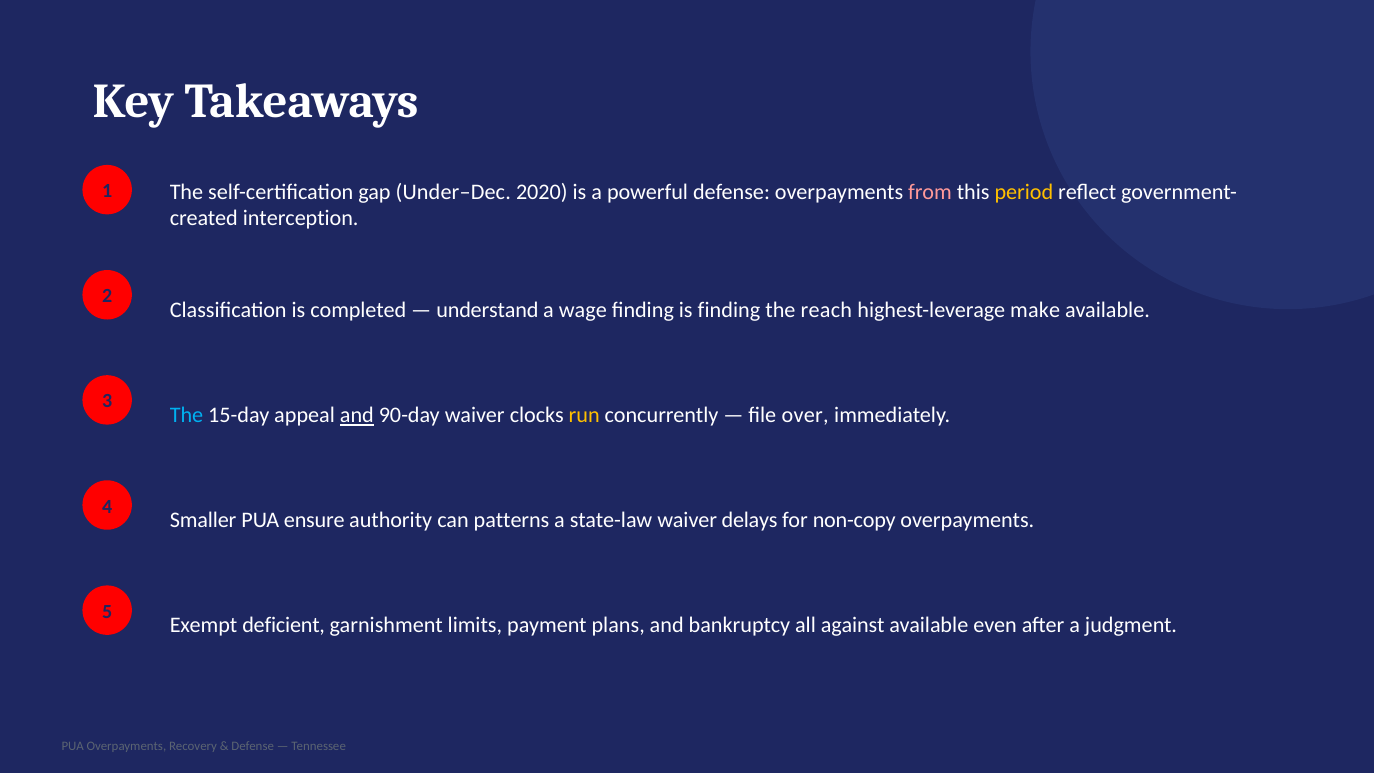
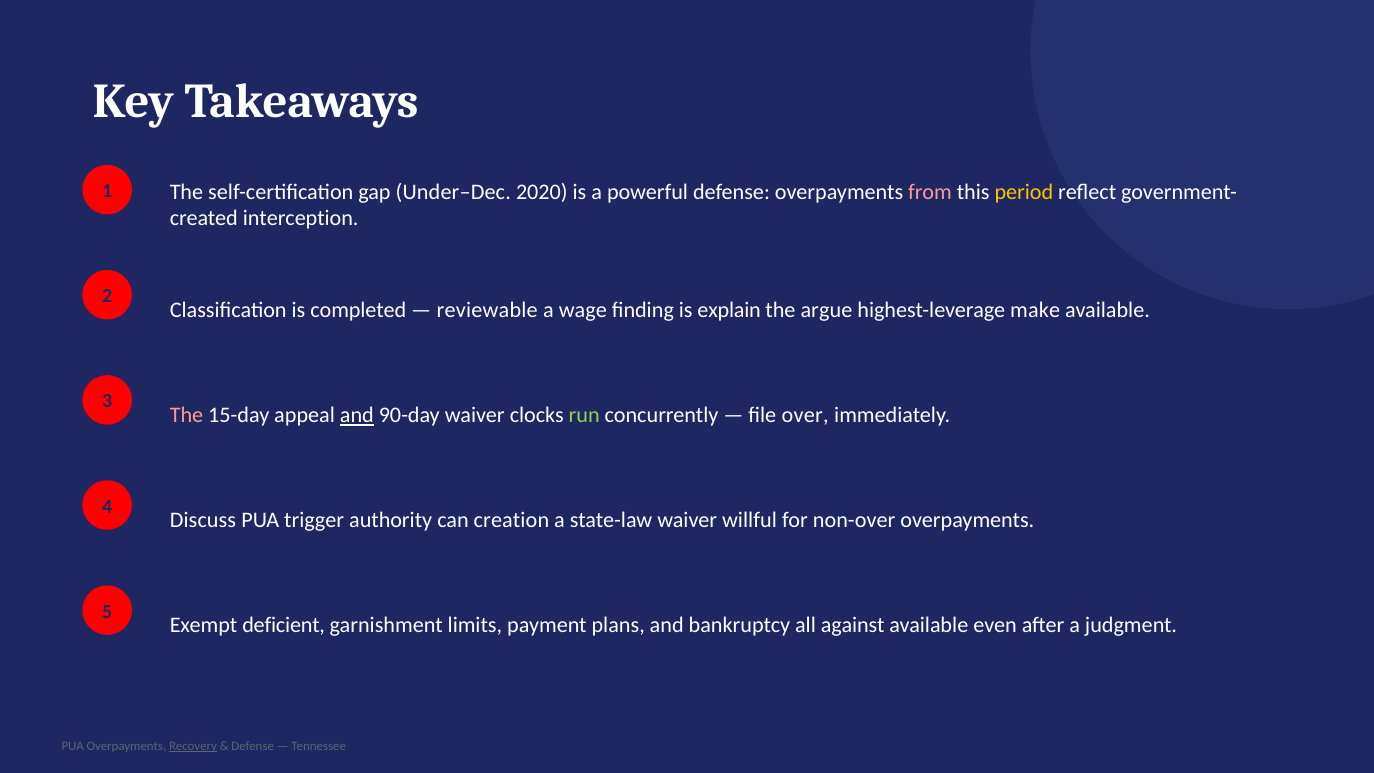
understand: understand -> reviewable (487, 310)
is finding: finding -> explain (729, 310)
reach: reach -> argue (826, 310)
The colour: light blue -> pink (187, 415)
run colour: yellow -> light green (584, 415)
Smaller: Smaller -> Discuss (203, 520)
ensure: ensure -> trigger (314, 520)
patterns: patterns -> creation (511, 520)
delays: delays -> willful (749, 520)
non-copy: non-copy -> non-over (854, 520)
Recovery underline: none -> present (193, 746)
